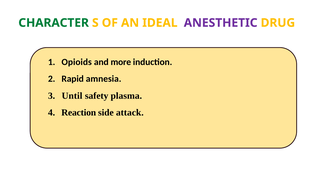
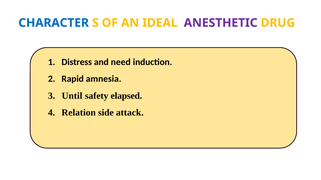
CHARACTER colour: green -> blue (54, 23)
Opioids: Opioids -> Distress (77, 62)
more: more -> need (121, 62)
plasma: plasma -> elapsed (126, 96)
Reaction: Reaction -> Relation (79, 113)
